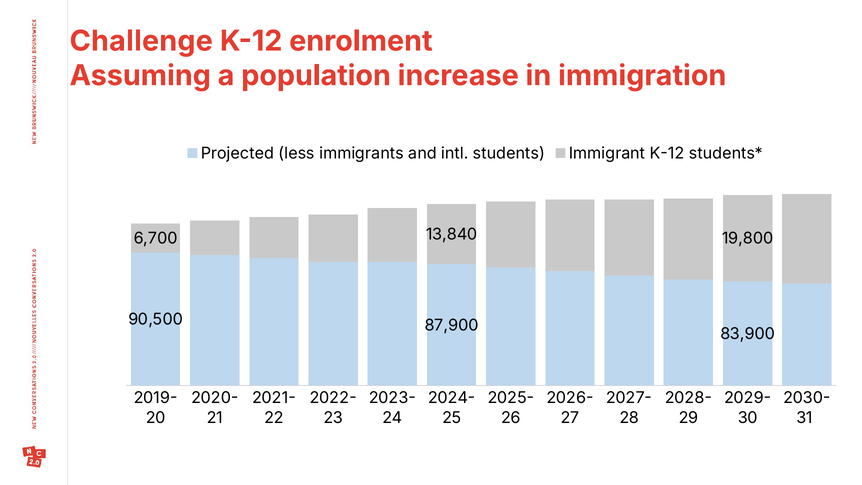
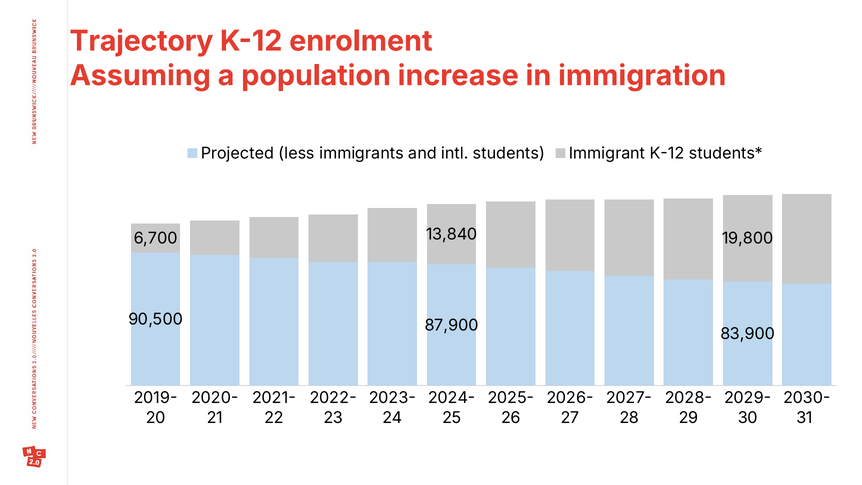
Challenge: Challenge -> Trajectory (141, 41)
